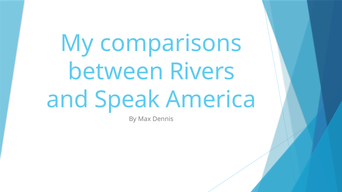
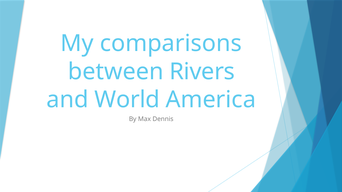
Speak: Speak -> World (127, 100)
